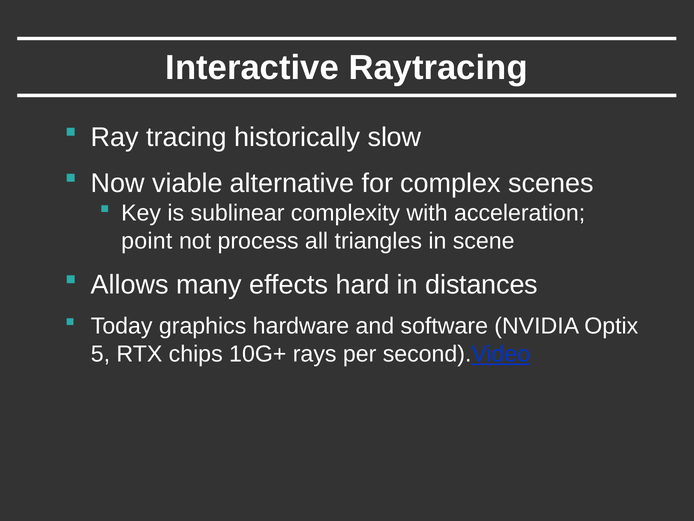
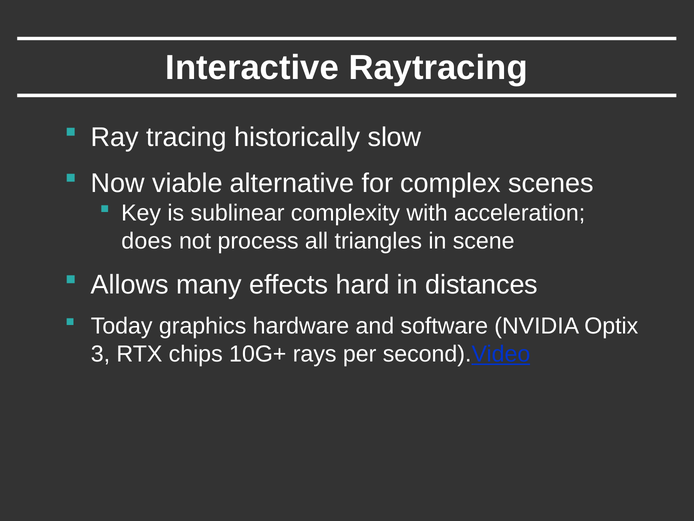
point: point -> does (147, 241)
5: 5 -> 3 (100, 354)
